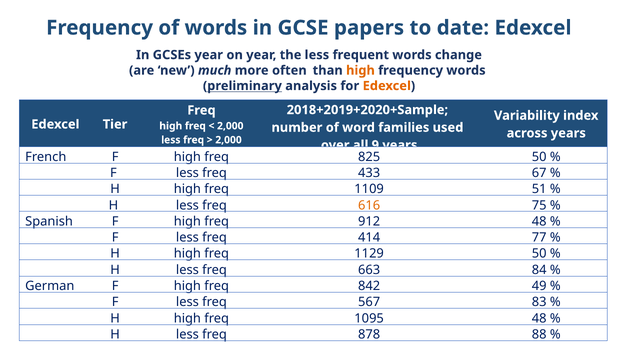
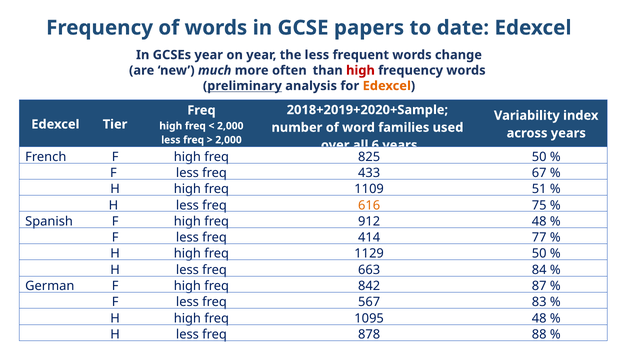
high colour: orange -> red (360, 70)
9: 9 -> 6 (375, 145)
49: 49 -> 87 (539, 286)
